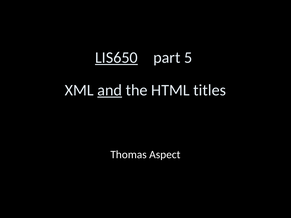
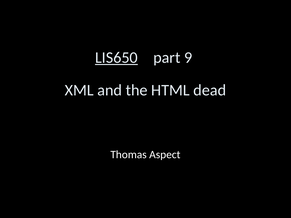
5: 5 -> 9 (188, 58)
and underline: present -> none (110, 90)
titles: titles -> dead (210, 90)
